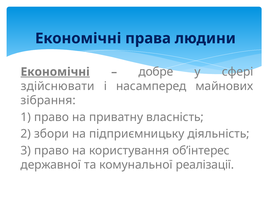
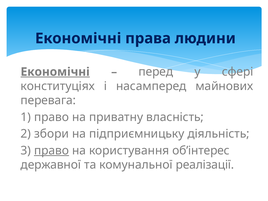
добре: добре -> перед (156, 72)
здійснювати: здійснювати -> конституціях (58, 86)
зібрання: зібрання -> перевага (48, 100)
право underline: none -> present (52, 150)
